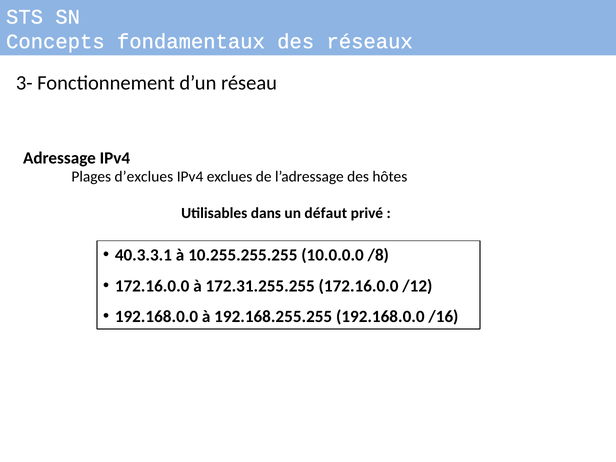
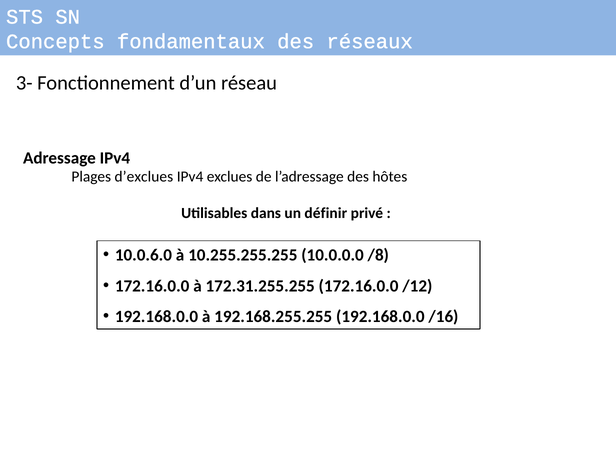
défaut: défaut -> définir (326, 213)
40.3.3.1: 40.3.3.1 -> 10.0.6.0 (143, 255)
